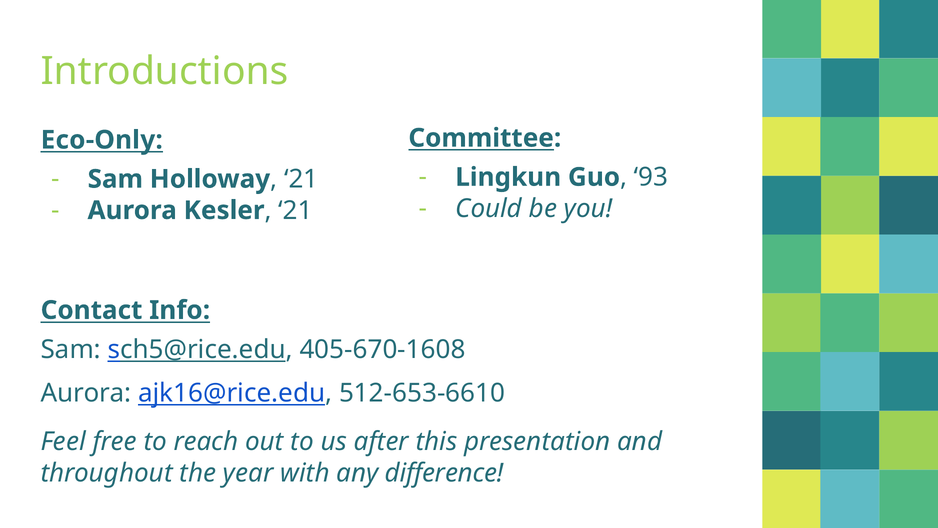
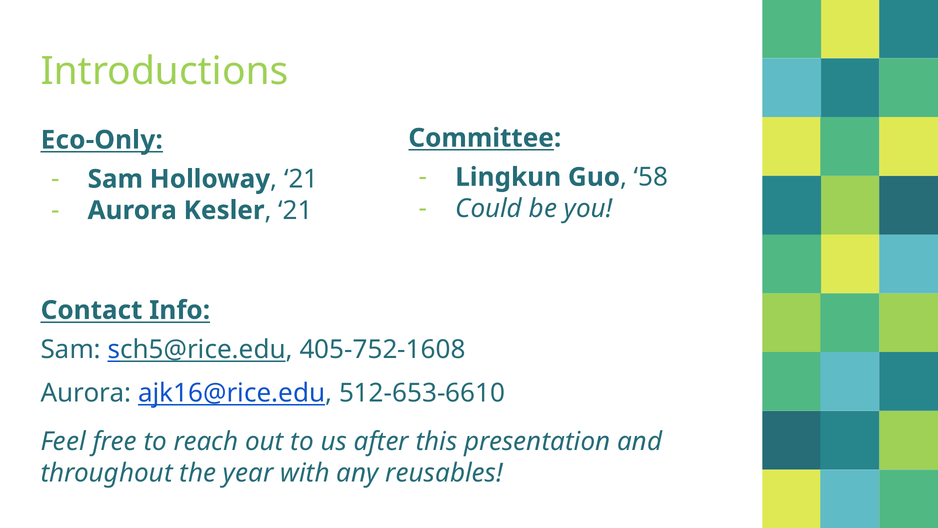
93: 93 -> 58 (651, 177)
405-670-1608: 405-670-1608 -> 405-752-1608 (383, 349)
difference: difference -> reusables (444, 473)
